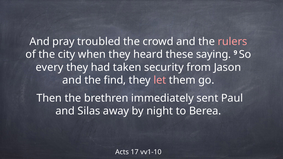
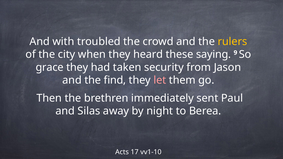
pray: pray -> with (63, 42)
rulers colour: pink -> yellow (232, 42)
every: every -> grace (50, 67)
